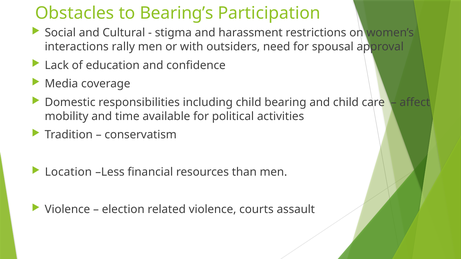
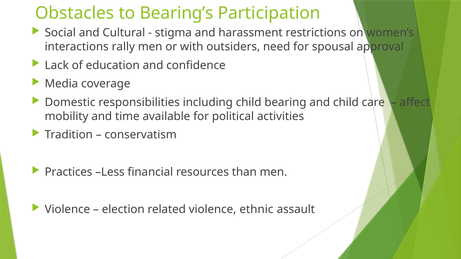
Location: Location -> Practices (69, 172)
courts: courts -> ethnic (256, 210)
